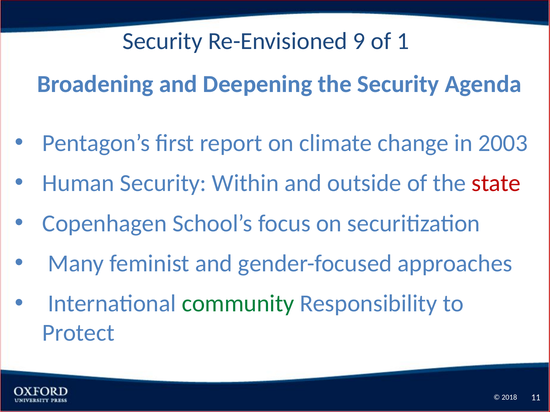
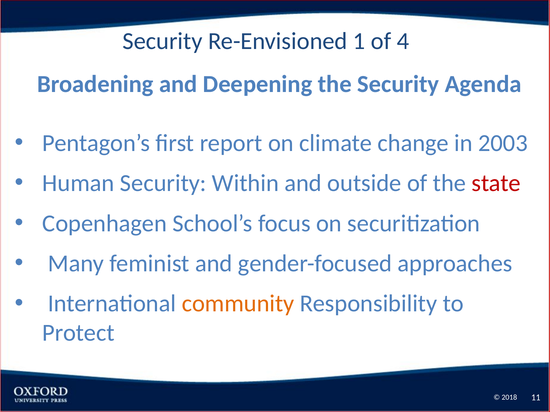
9: 9 -> 1 (359, 41)
1: 1 -> 4 (403, 41)
community colour: green -> orange (238, 304)
